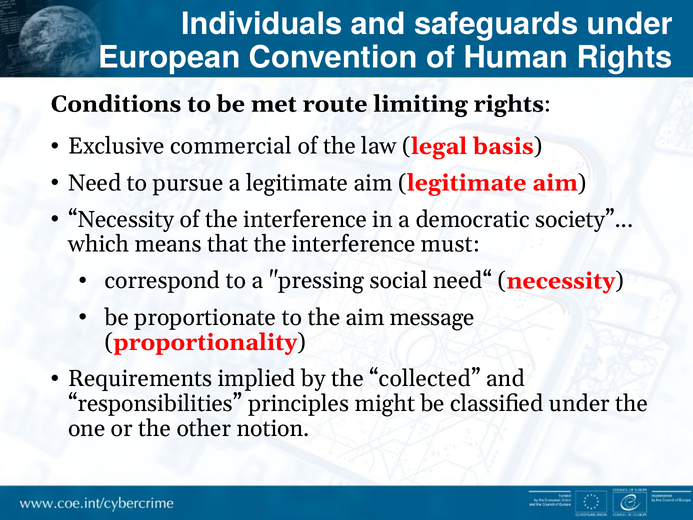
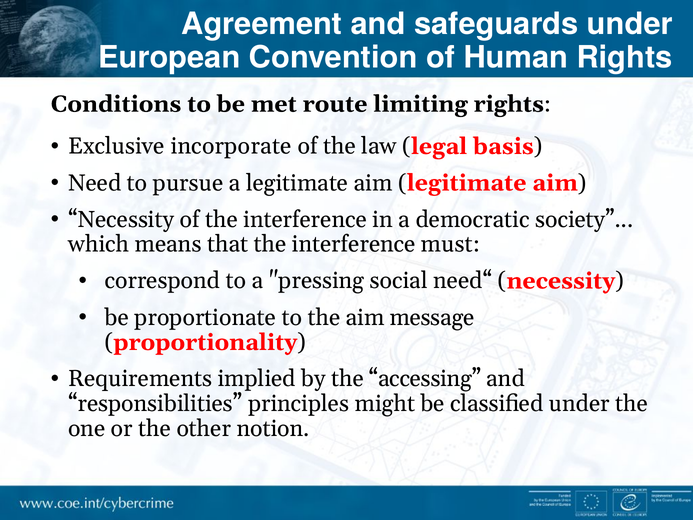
Individuals: Individuals -> Agreement (262, 24)
commercial: commercial -> incorporate (231, 146)
collected: collected -> accessing (425, 379)
